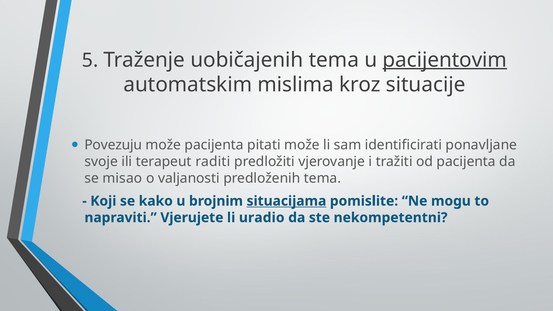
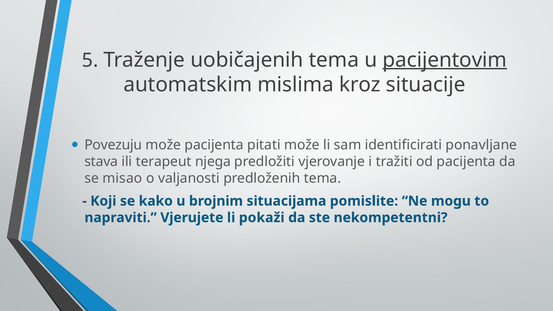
svoje: svoje -> stava (101, 162)
raditi: raditi -> njega (213, 162)
situacijama underline: present -> none (286, 201)
uradio: uradio -> pokaži (262, 218)
